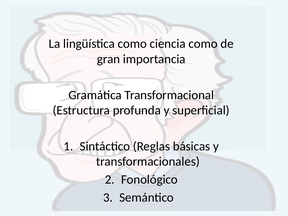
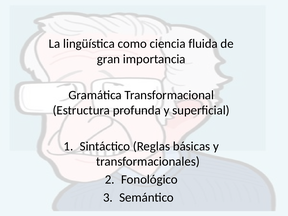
ciencia como: como -> fluida (203, 44)
